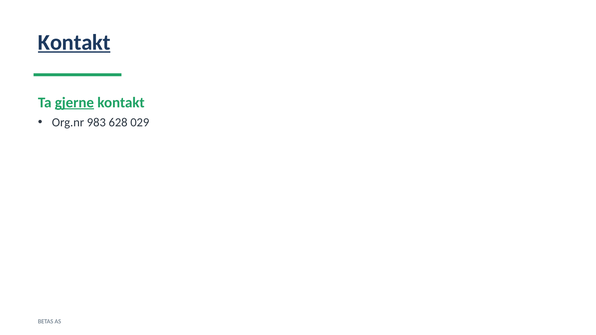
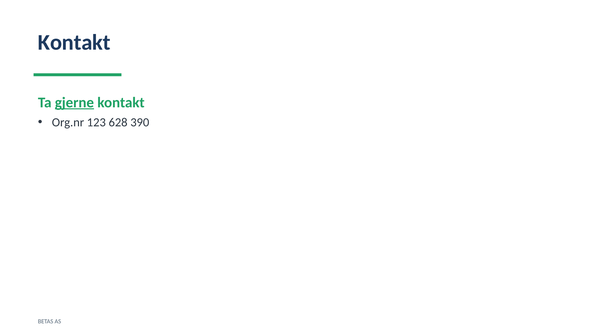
Kontakt underline: present -> none (74, 43)
983: 983 -> 123 (96, 123)
029: 029 -> 390 (140, 123)
